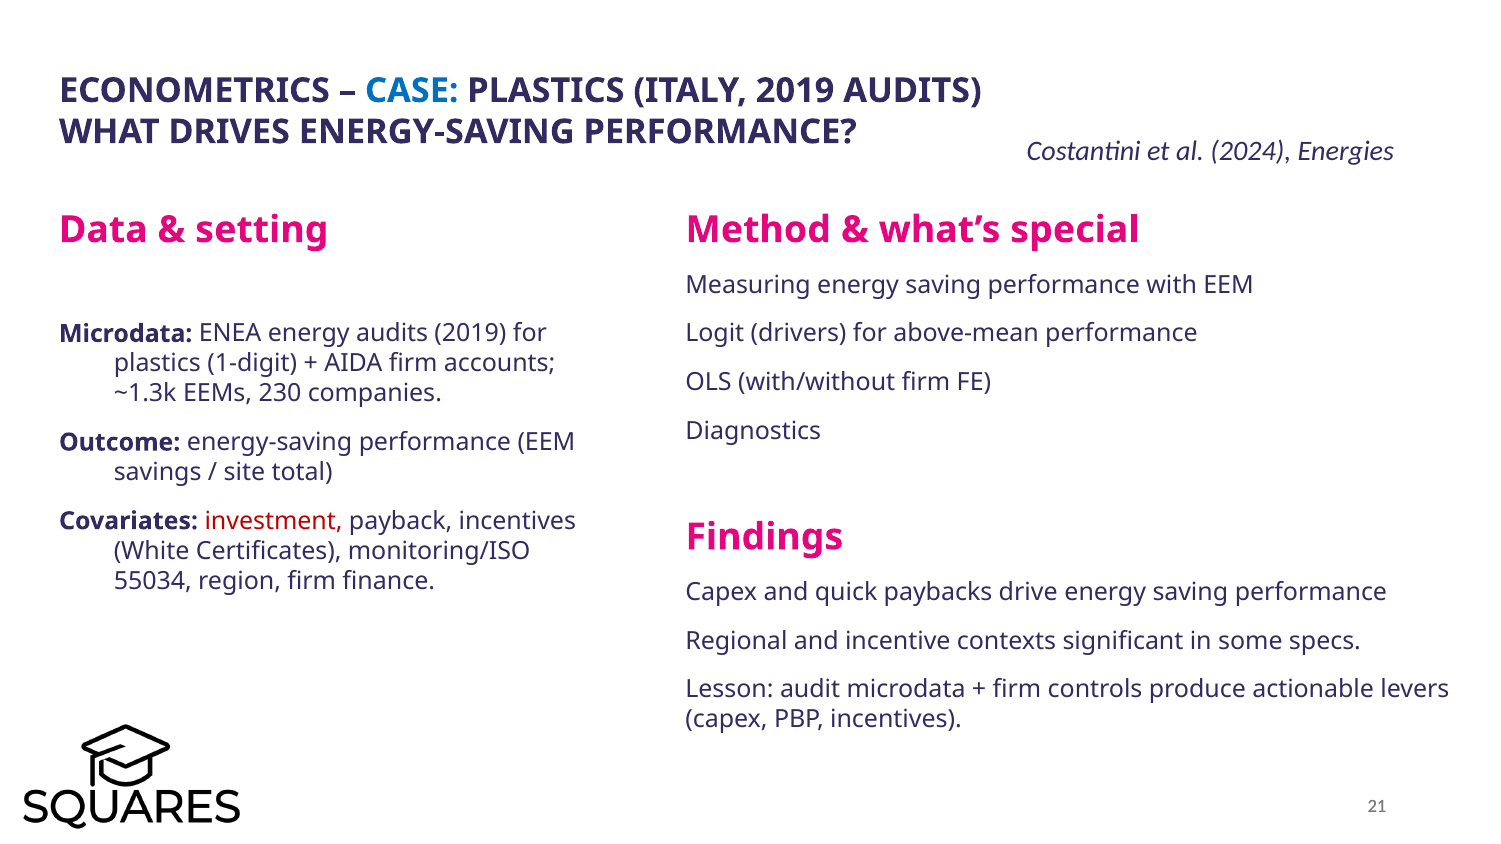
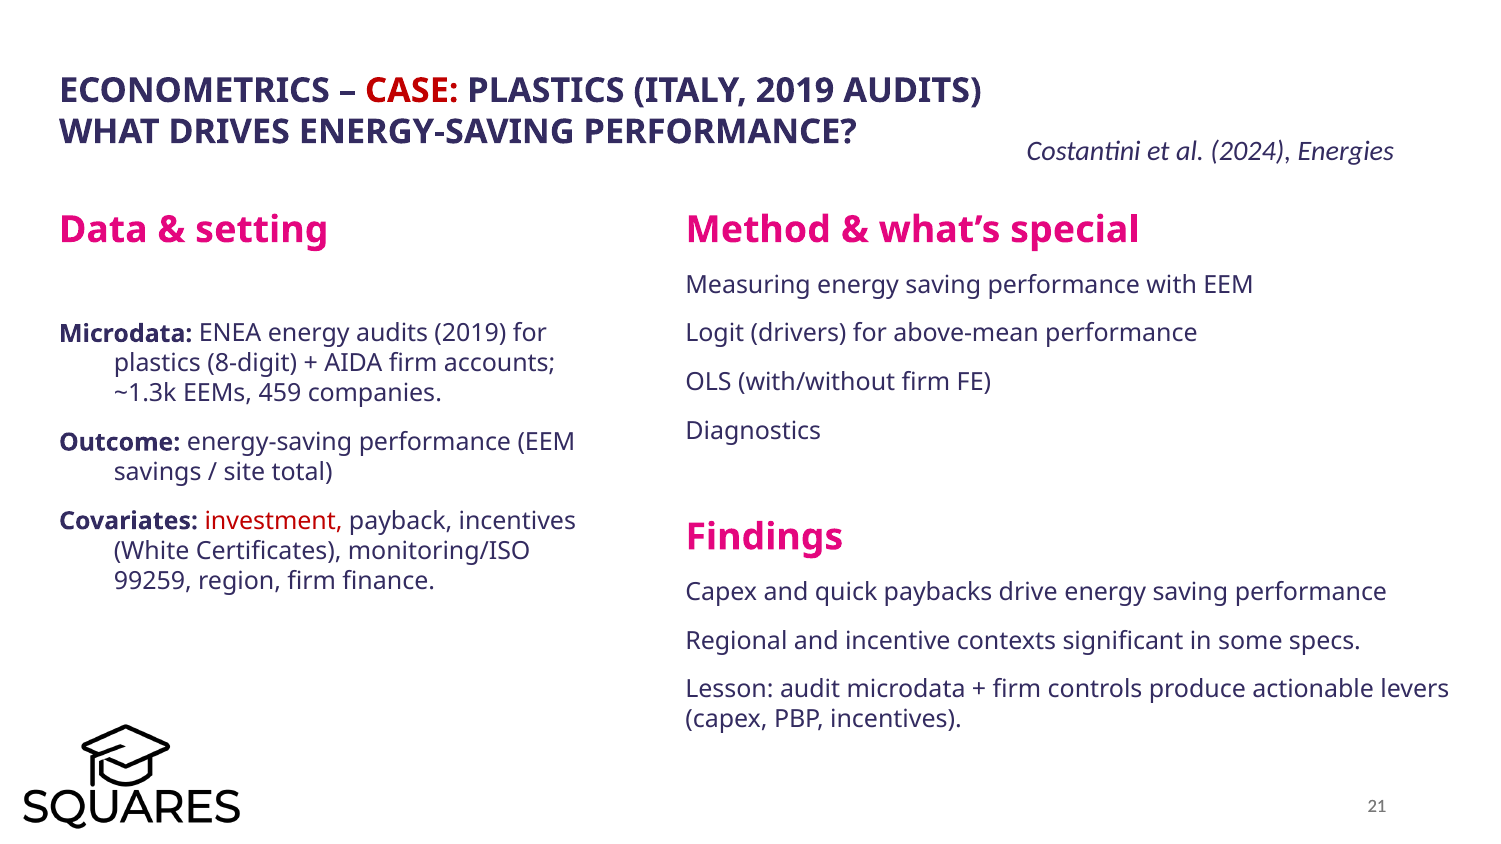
CASE colour: blue -> red (412, 91)
1-digit: 1-digit -> 8-digit (252, 364)
230: 230 -> 459 (280, 394)
55034: 55034 -> 99259 (153, 581)
